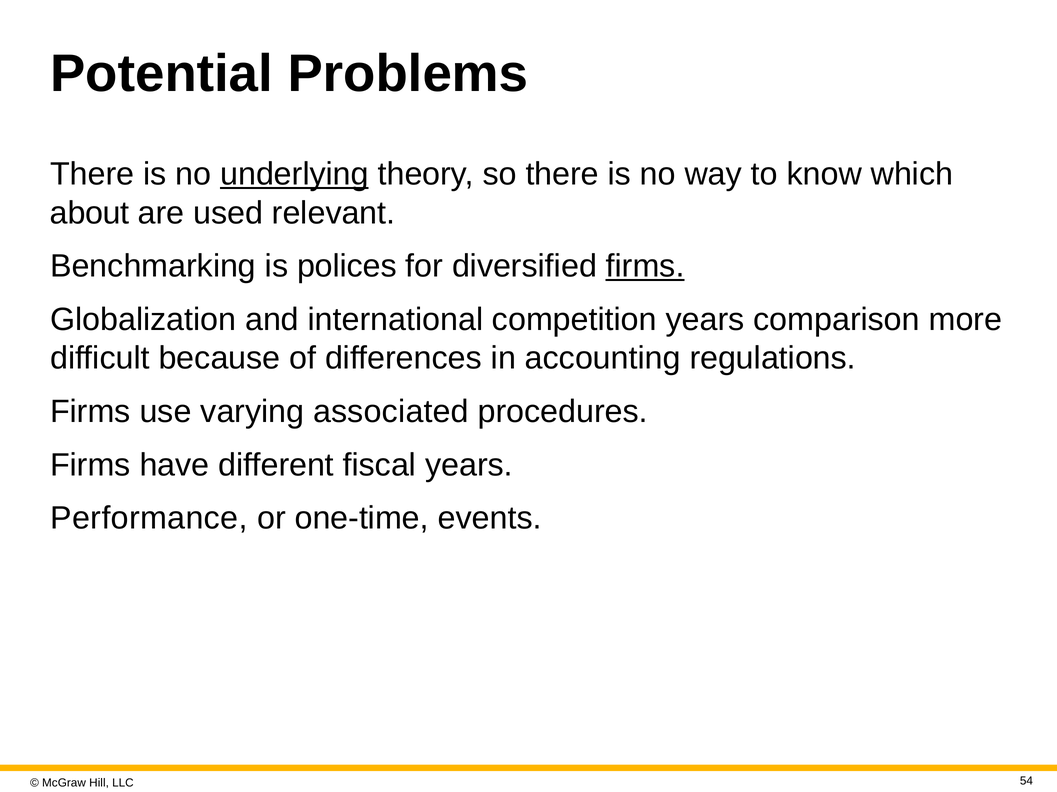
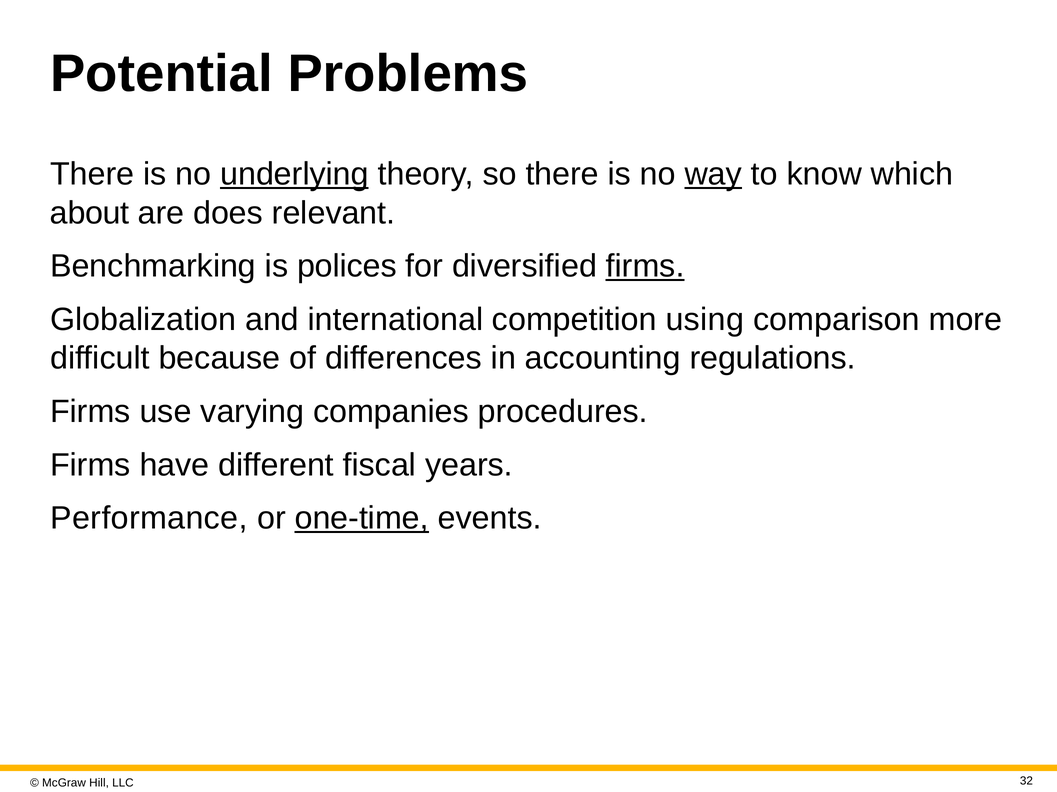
way underline: none -> present (713, 174)
used: used -> does (228, 213)
competition years: years -> using (705, 320)
associated: associated -> companies (391, 412)
one-time underline: none -> present (362, 519)
54: 54 -> 32 (1026, 782)
